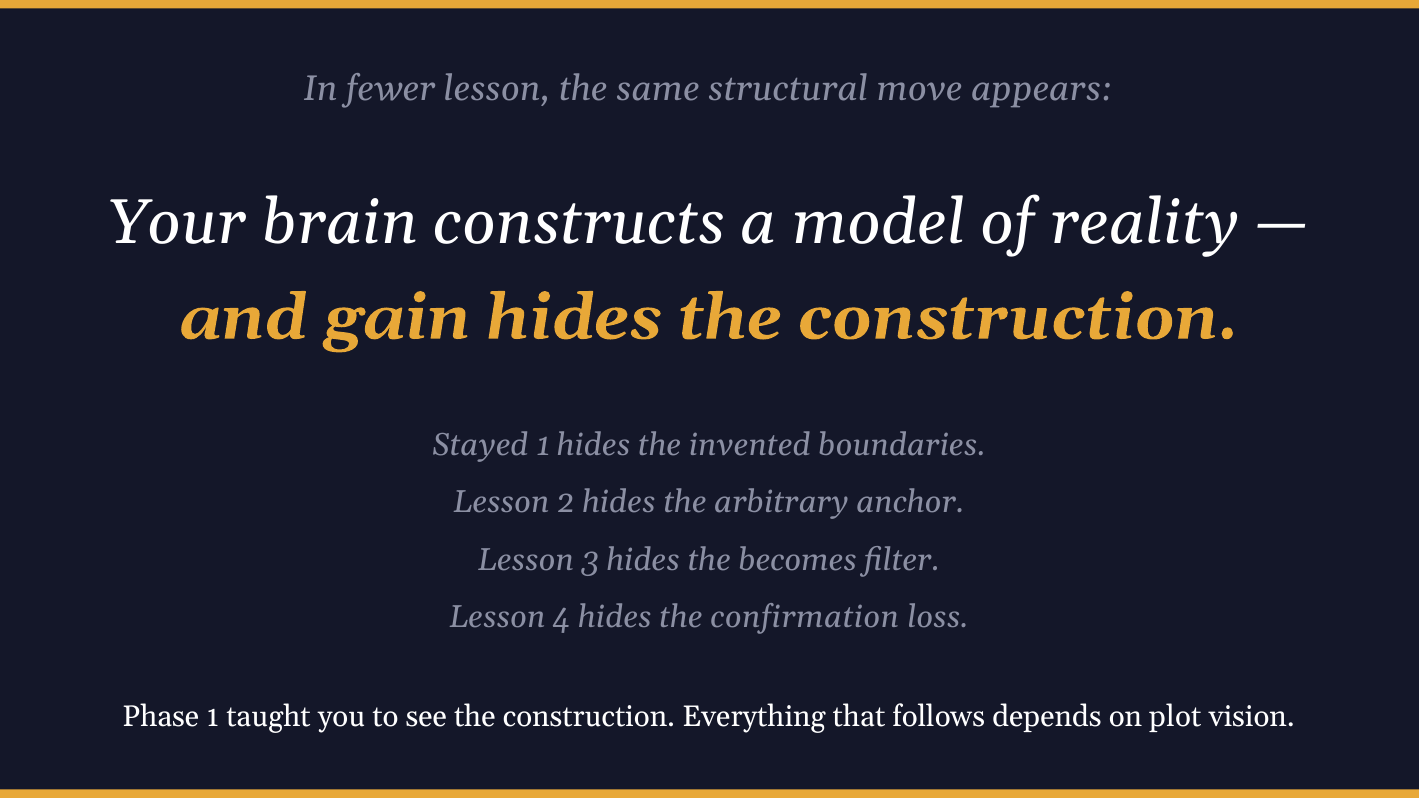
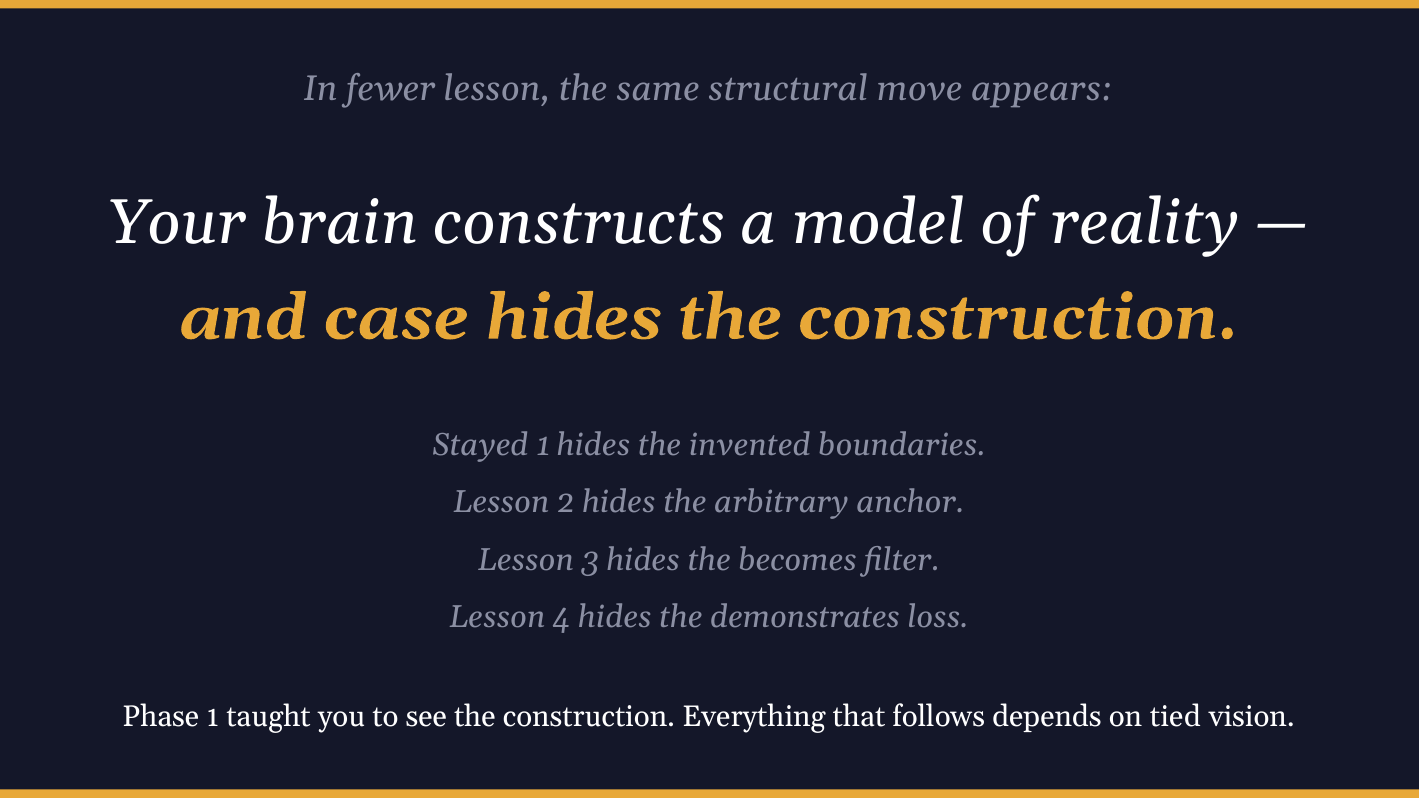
gain: gain -> case (396, 318)
confirmation: confirmation -> demonstrates (805, 618)
plot: plot -> tied (1175, 717)
